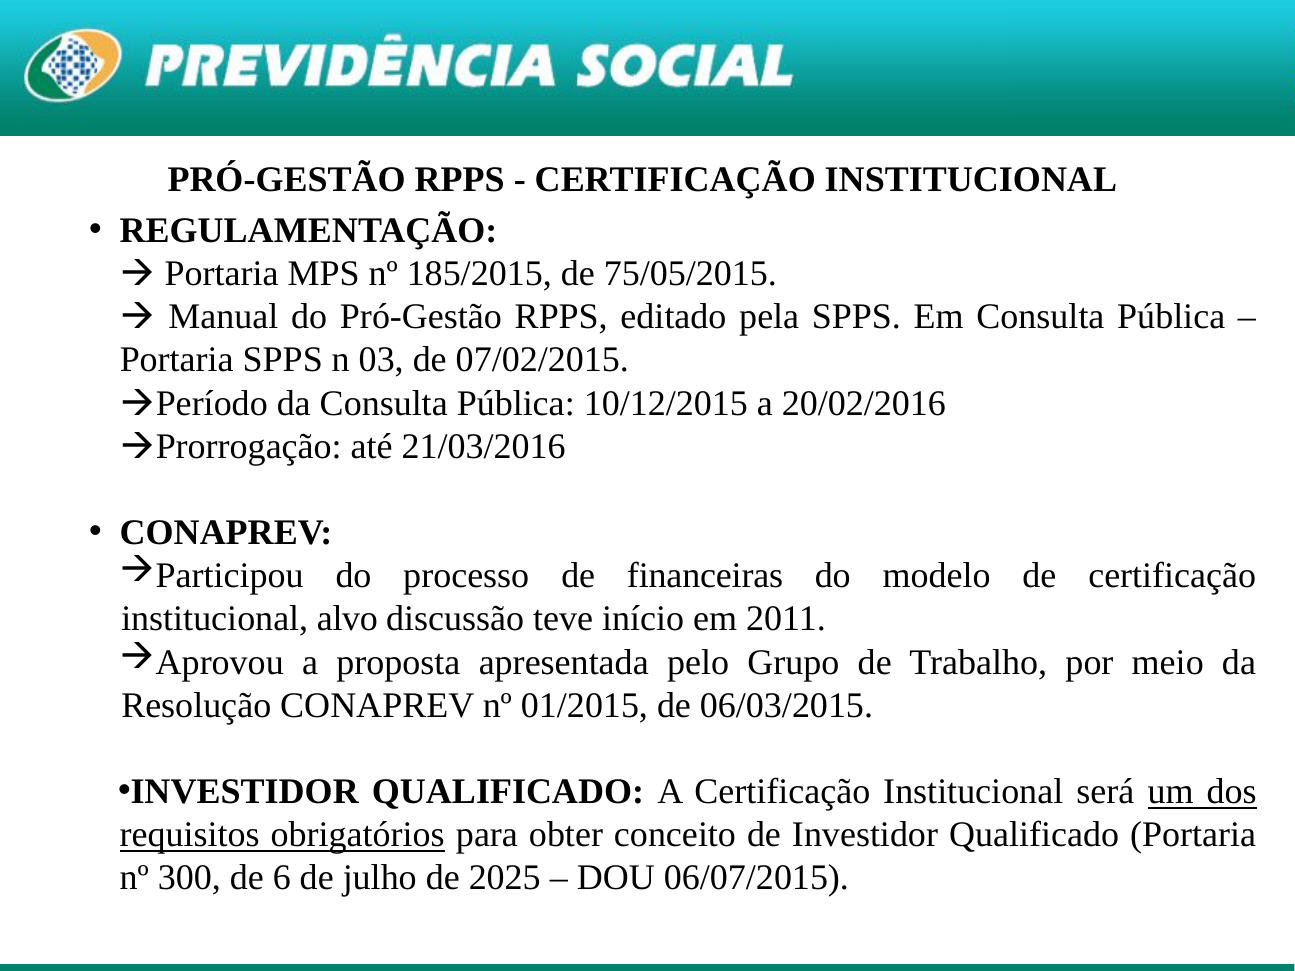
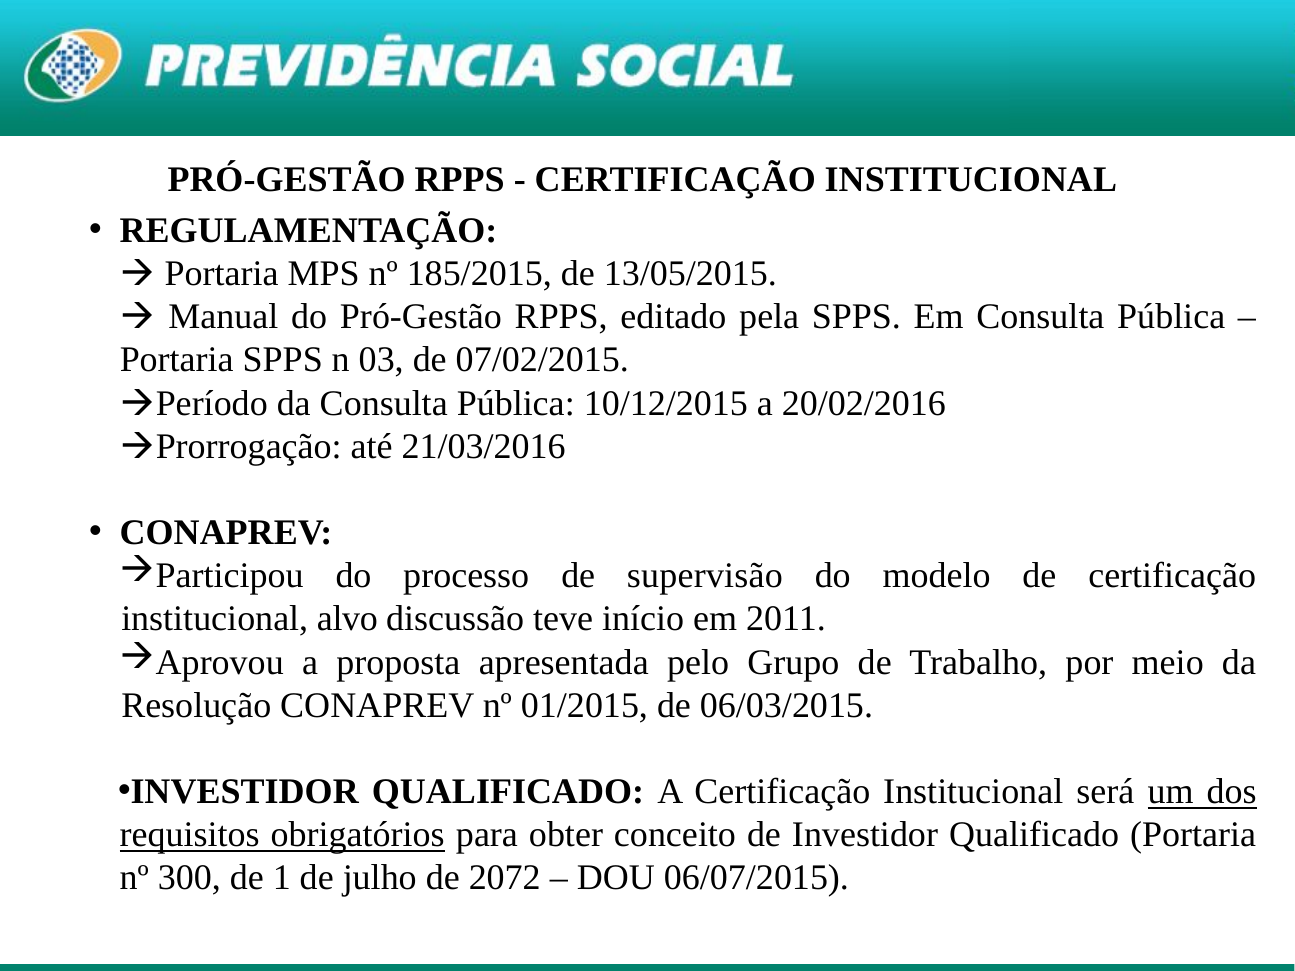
75/05/2015: 75/05/2015 -> 13/05/2015 (690, 274)
financeiras: financeiras -> supervisão (705, 576)
6: 6 -> 1 (282, 878)
2025: 2025 -> 2072 (505, 878)
